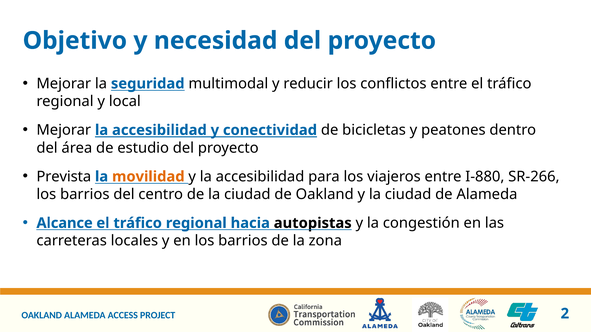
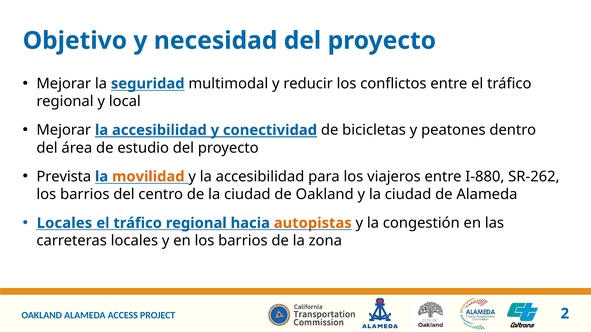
SR-266: SR-266 -> SR-262 (534, 177)
Alcance: Alcance -> Locales (64, 223)
autopistas colour: black -> orange (313, 223)
